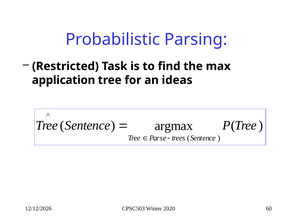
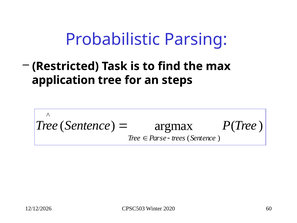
ideas: ideas -> steps (177, 80)
